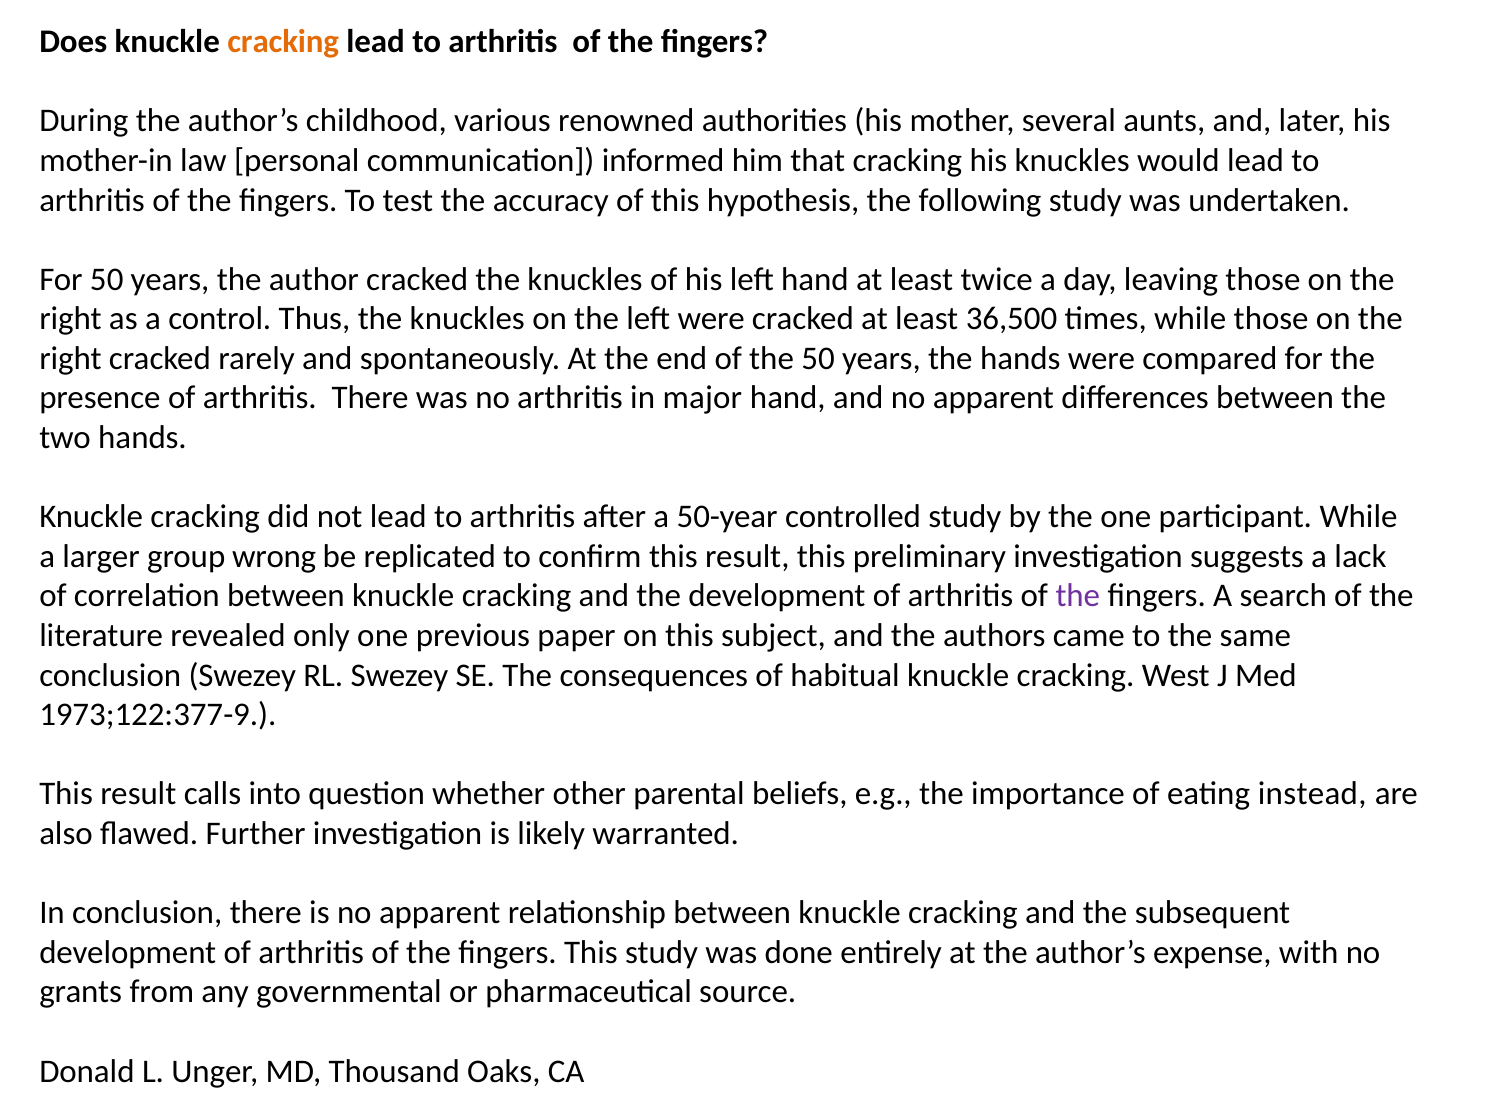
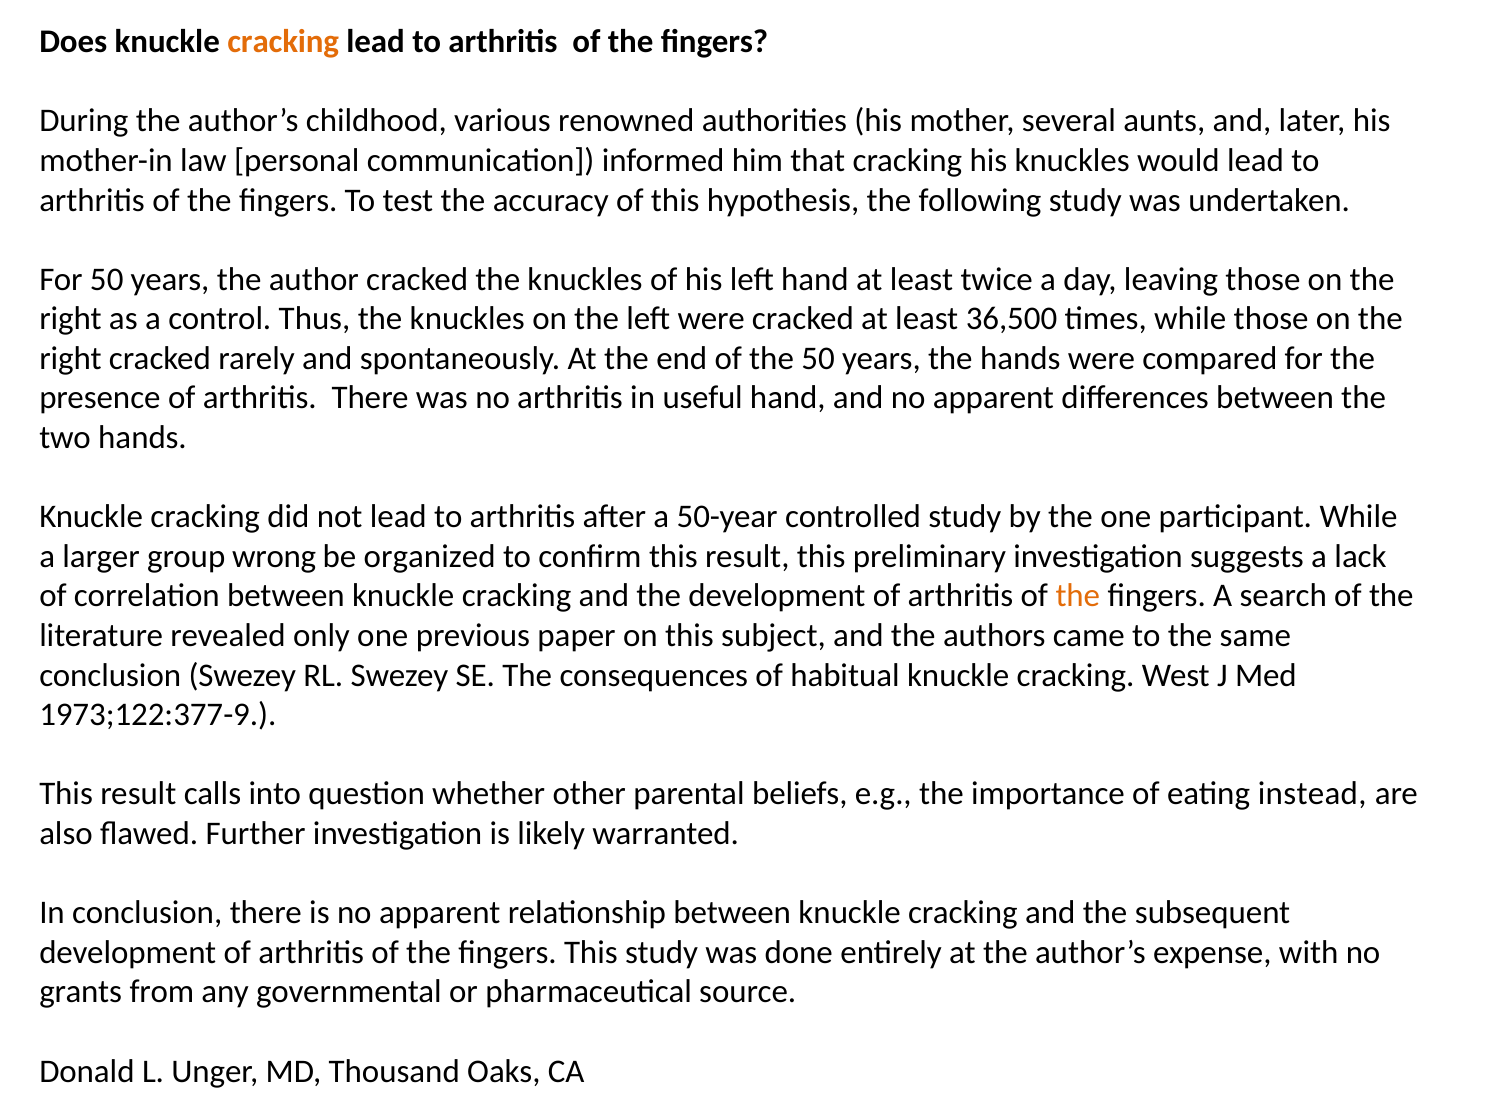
major: major -> useful (703, 398)
replicated: replicated -> organized (430, 556)
the colour: purple -> orange (1078, 596)
